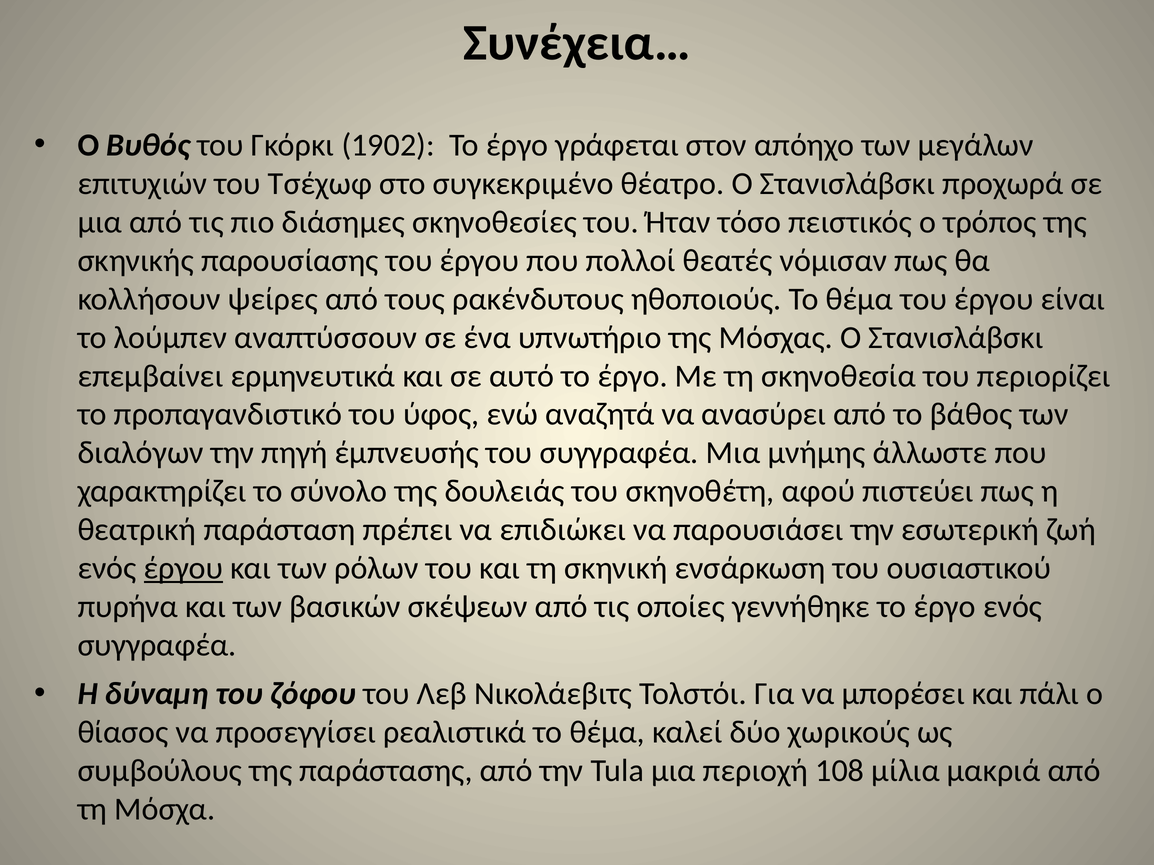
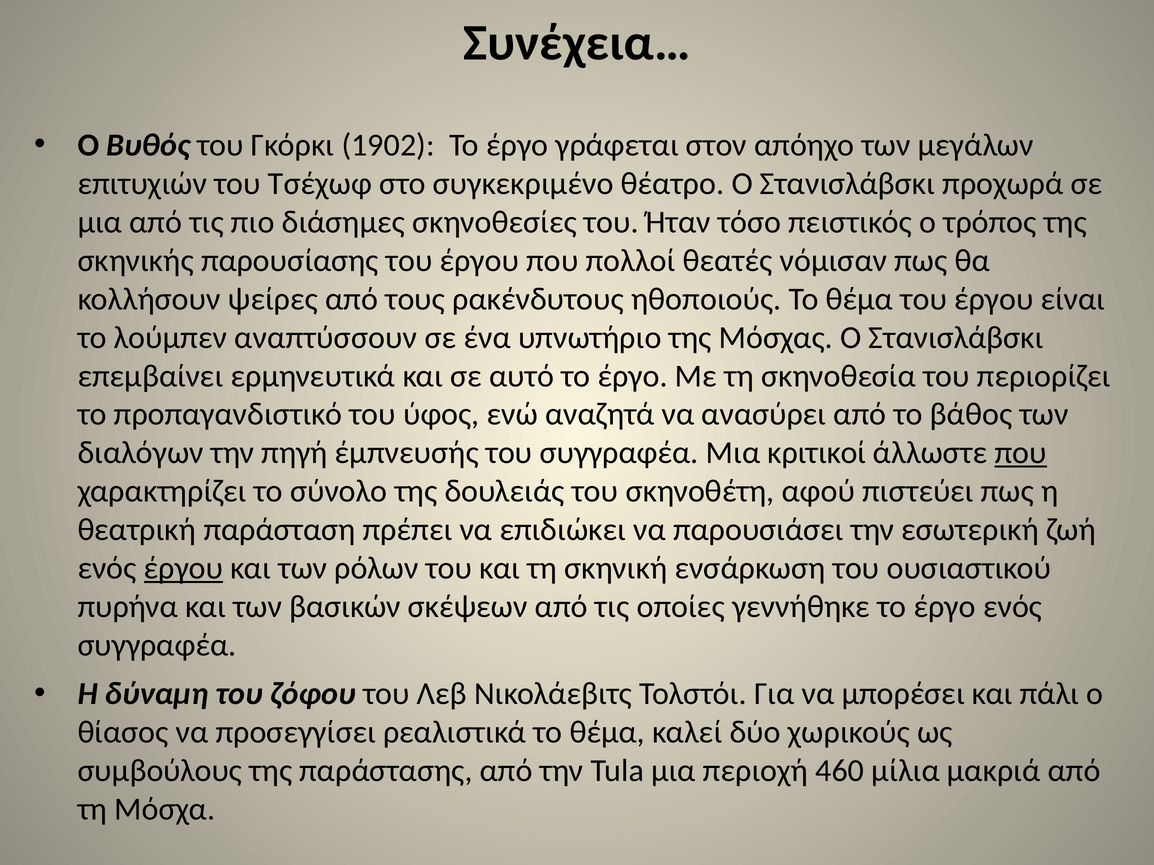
μνήμης: μνήμης -> κριτικοί (817, 453)
που underline: none -> present (1021, 453)
108: 108 -> 460 (840, 771)
